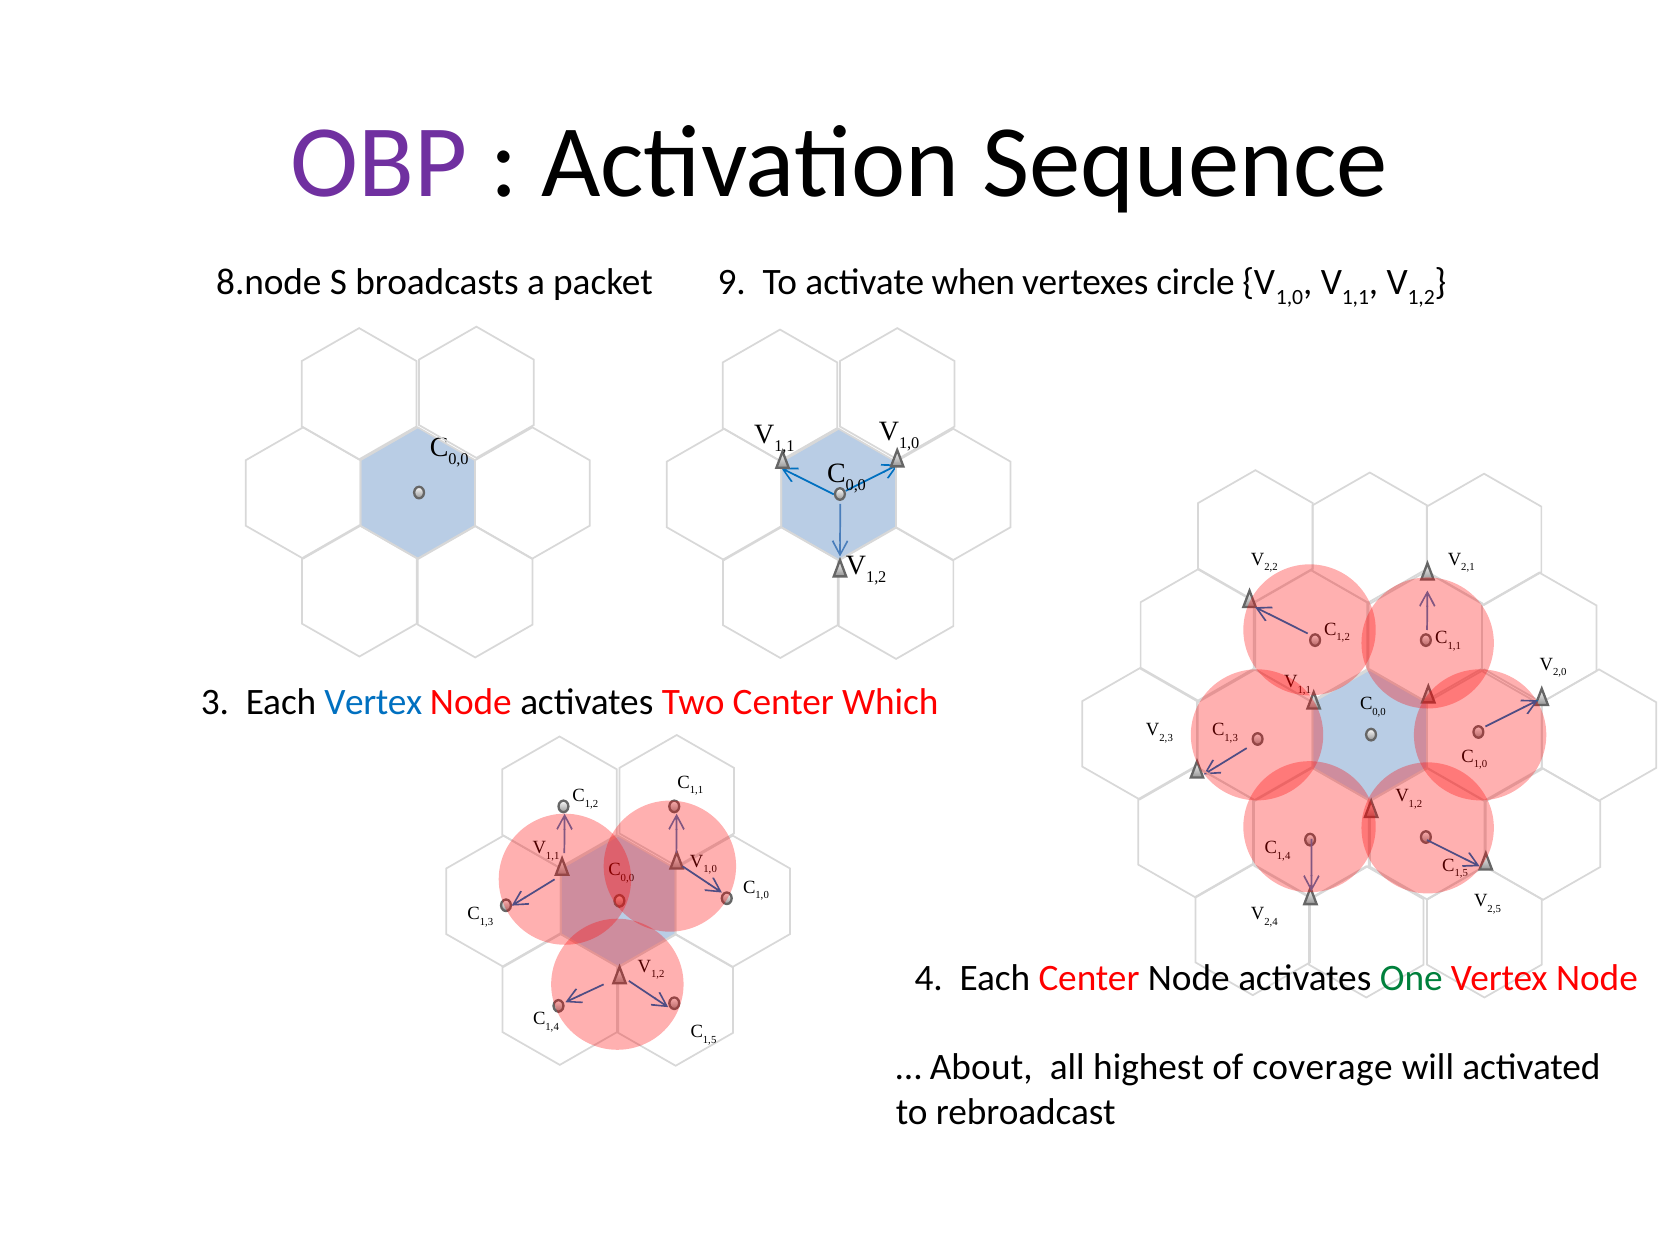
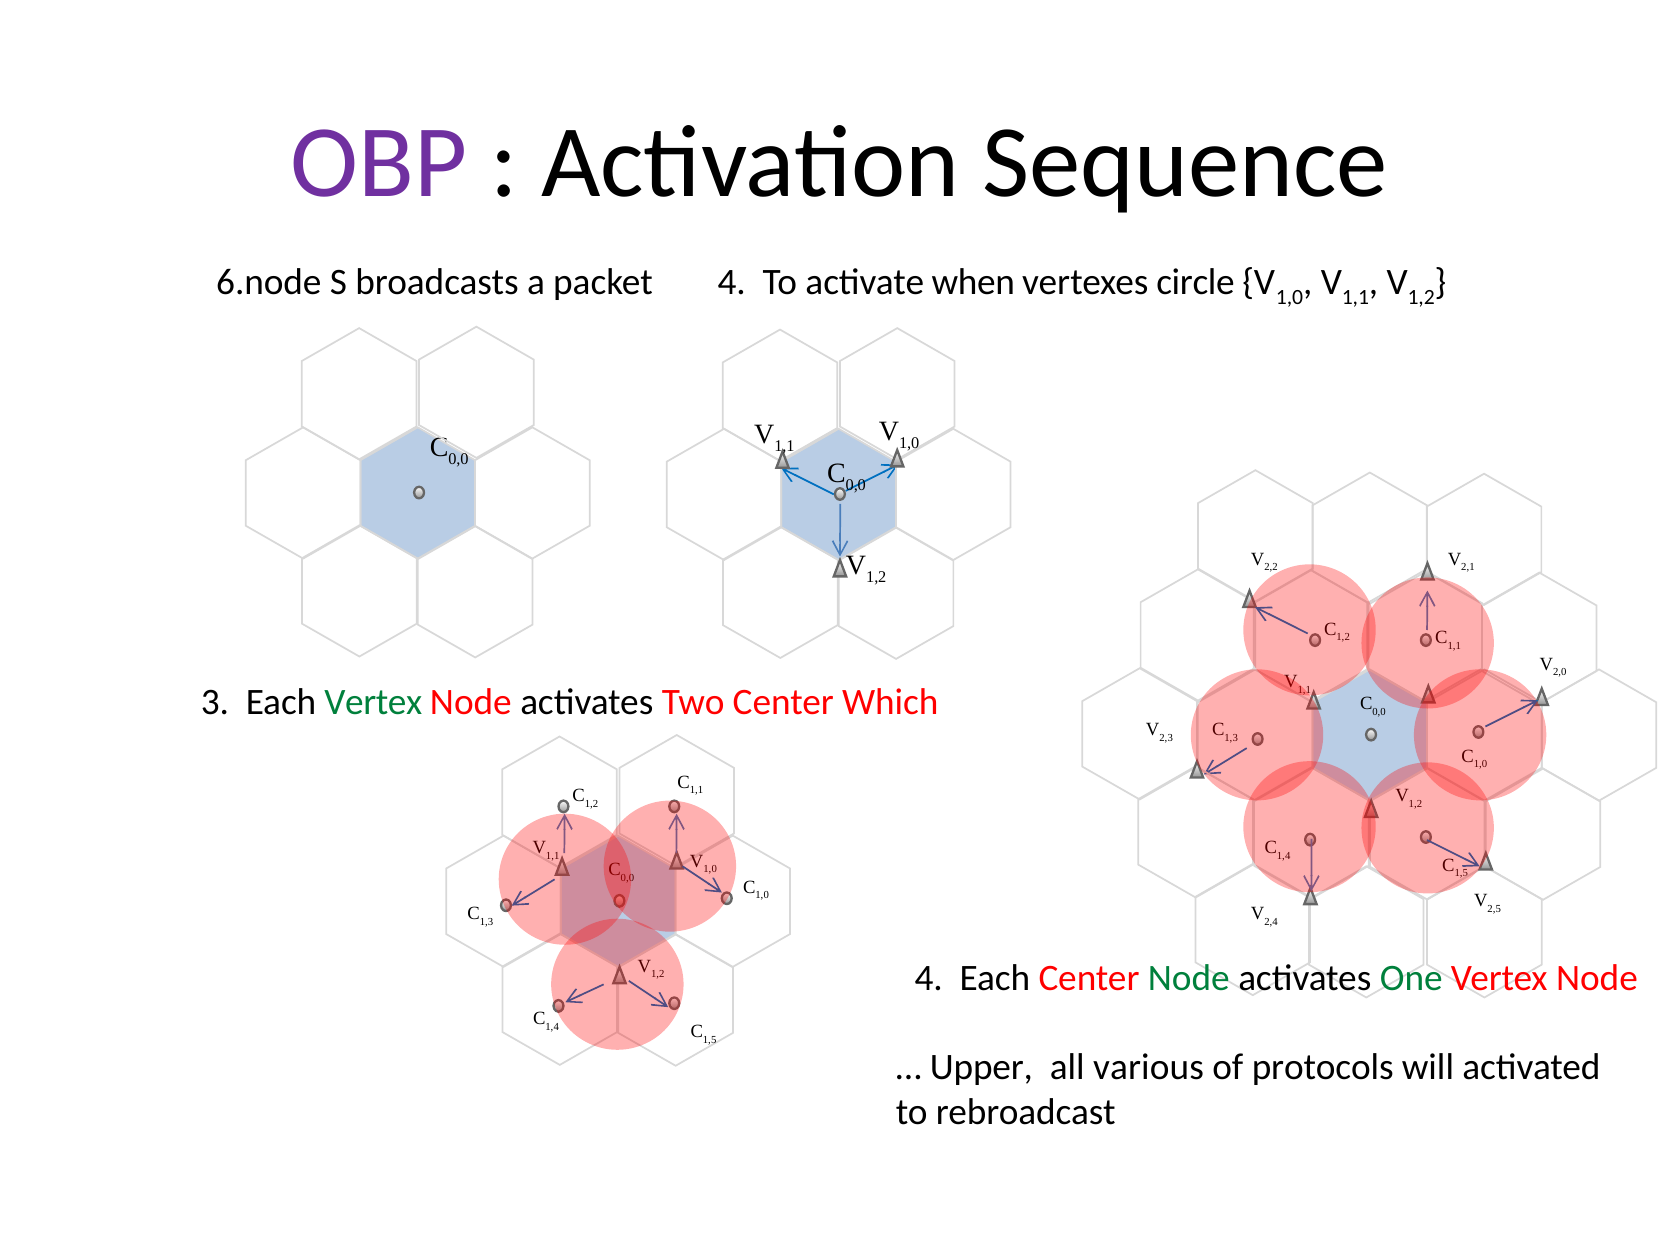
8.node: 8.node -> 6.node (269, 283)
packet 9: 9 -> 4 (732, 283)
Vertex colour: blue -> green (373, 703)
Node colour: black -> green (1189, 978)
About: About -> Upper (981, 1068)
highest: highest -> various (1149, 1068)
coverage: coverage -> protocols (1323, 1068)
